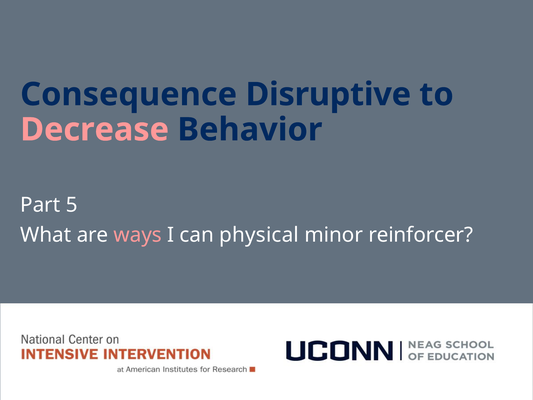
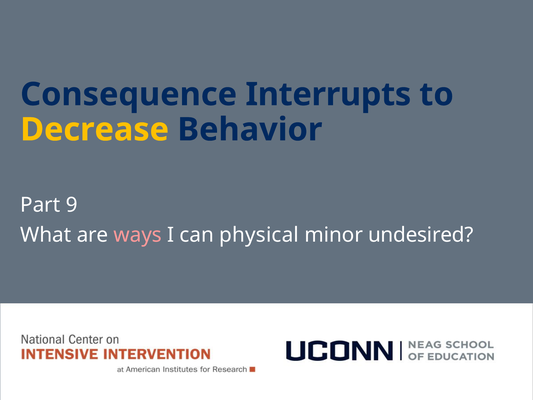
Disruptive: Disruptive -> Interrupts (328, 94)
Decrease colour: pink -> yellow (95, 130)
5: 5 -> 9 (72, 205)
reinforcer: reinforcer -> undesired (421, 235)
